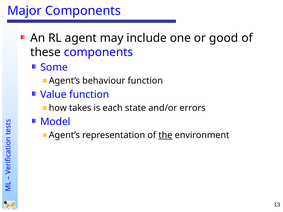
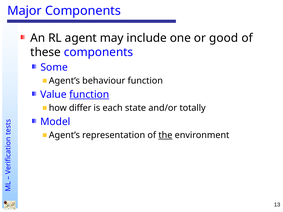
function underline: none -> present (89, 95)
takes: takes -> differ (80, 108)
errors: errors -> totally (193, 108)
